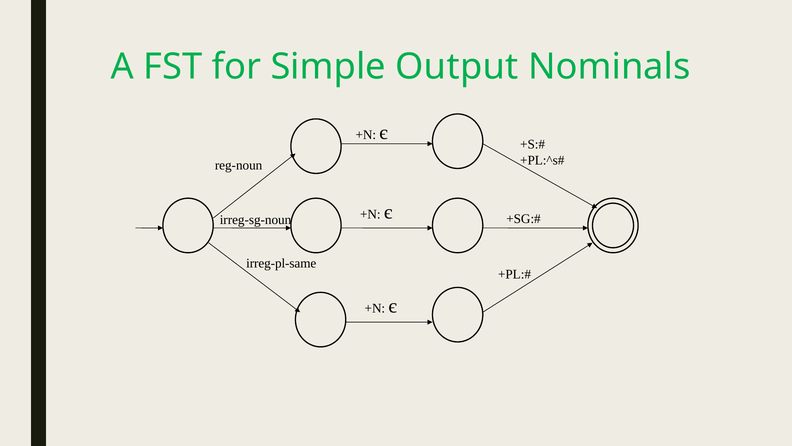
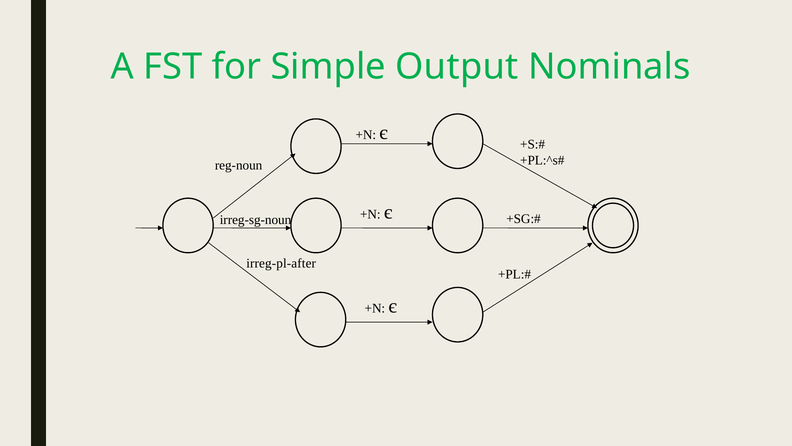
irreg-pl-same: irreg-pl-same -> irreg-pl-after (281, 263)
